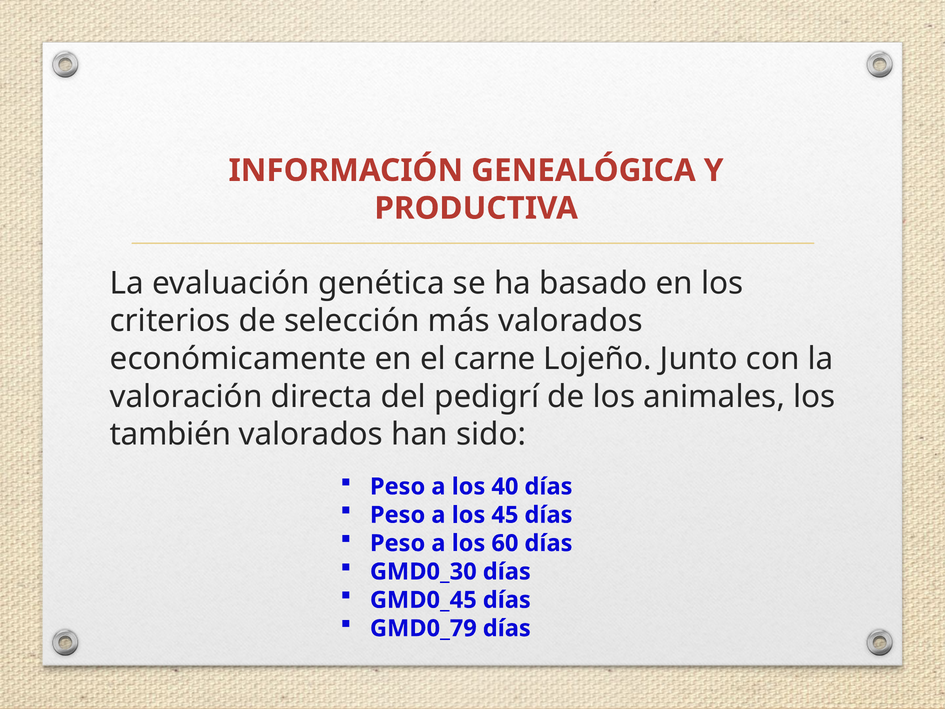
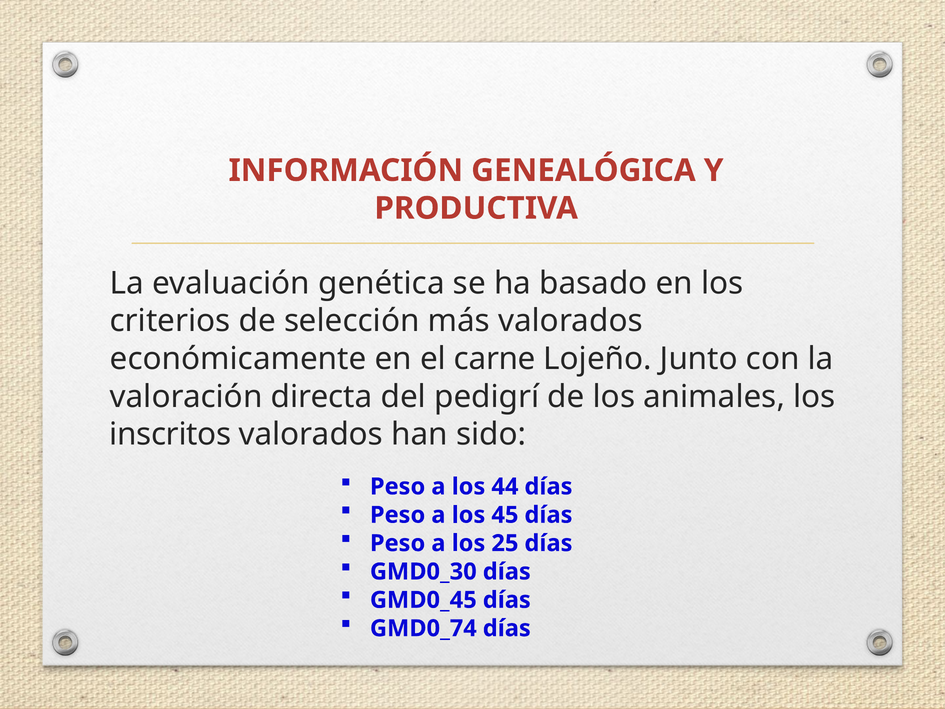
también: también -> inscritos (170, 434)
40: 40 -> 44 (505, 486)
60: 60 -> 25 (505, 543)
GMD0_79: GMD0_79 -> GMD0_74 (423, 628)
